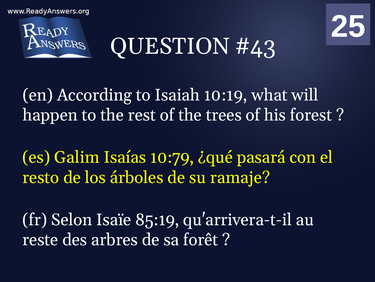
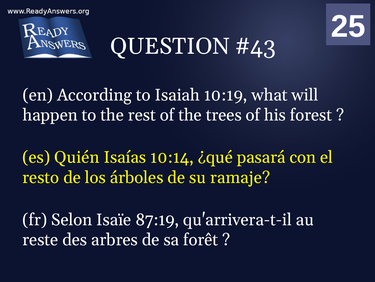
Galim: Galim -> Quién (77, 157)
10:79: 10:79 -> 10:14 (172, 157)
85:19: 85:19 -> 87:19 (157, 219)
